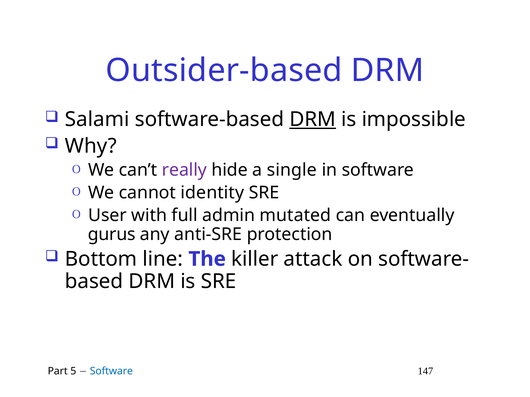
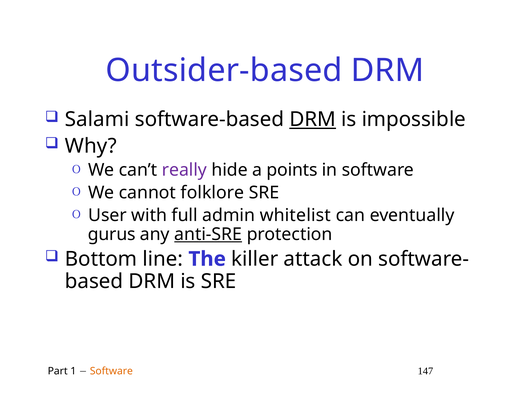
single: single -> points (292, 170)
identity: identity -> folklore (212, 193)
mutated: mutated -> whitelist (295, 215)
anti-SRE underline: none -> present (208, 235)
5: 5 -> 1 (73, 372)
Software colour: blue -> orange (111, 372)
